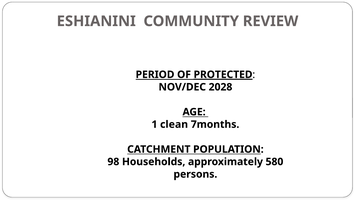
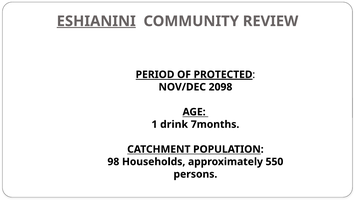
ESHIANINI underline: none -> present (96, 21)
2028: 2028 -> 2098 (220, 87)
clean: clean -> drink (174, 124)
580: 580 -> 550 (274, 161)
